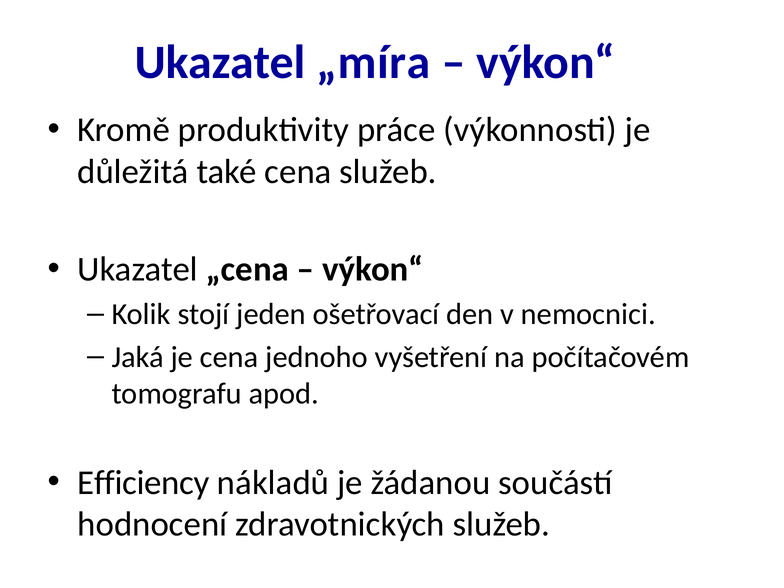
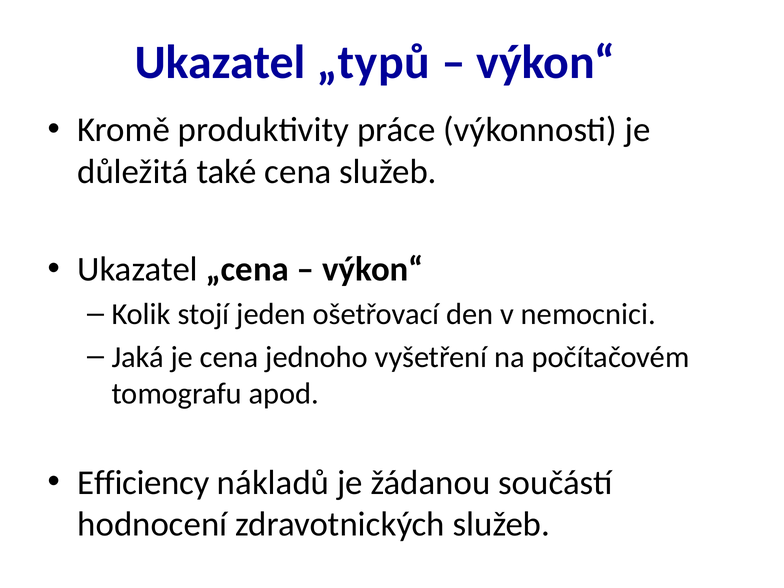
„míra: „míra -> „typů (373, 62)
